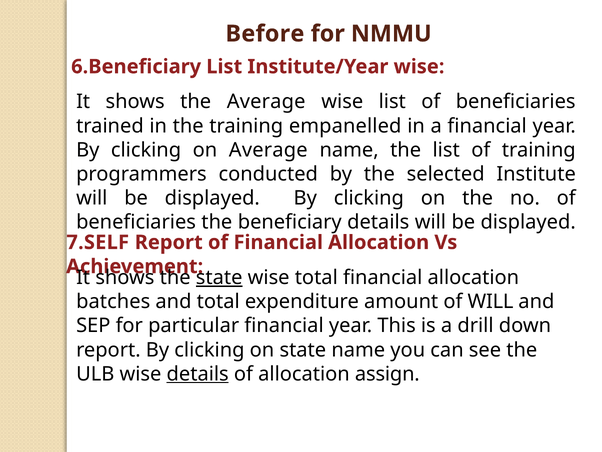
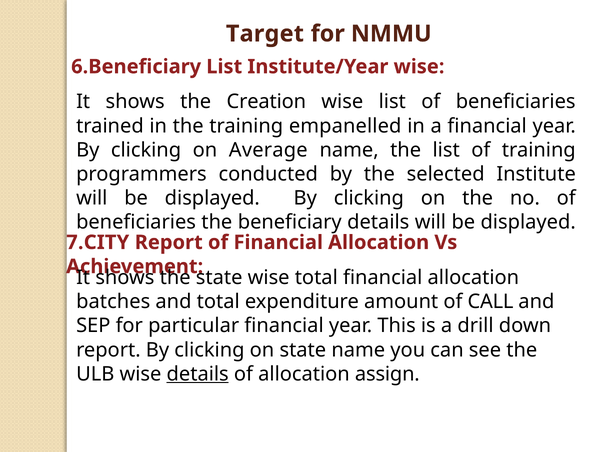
Before: Before -> Target (265, 34)
the Average: Average -> Creation (266, 102)
7.SELF: 7.SELF -> 7.CITY (98, 242)
state underline: present -> none (219, 277)
of WILL: WILL -> CALL (491, 301)
